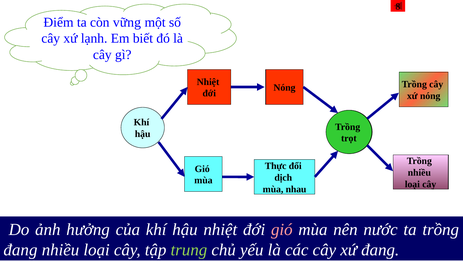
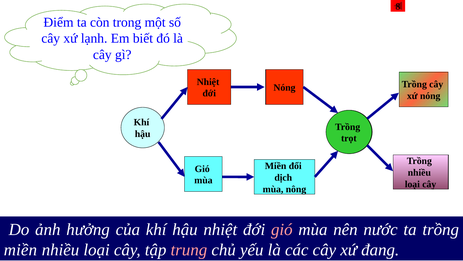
vững: vững -> trong (127, 22)
Thực: Thực -> Miền (276, 166)
nhau: nhau -> nông (296, 189)
đang: đang -> miền (20, 249)
trung colour: light green -> pink (189, 249)
